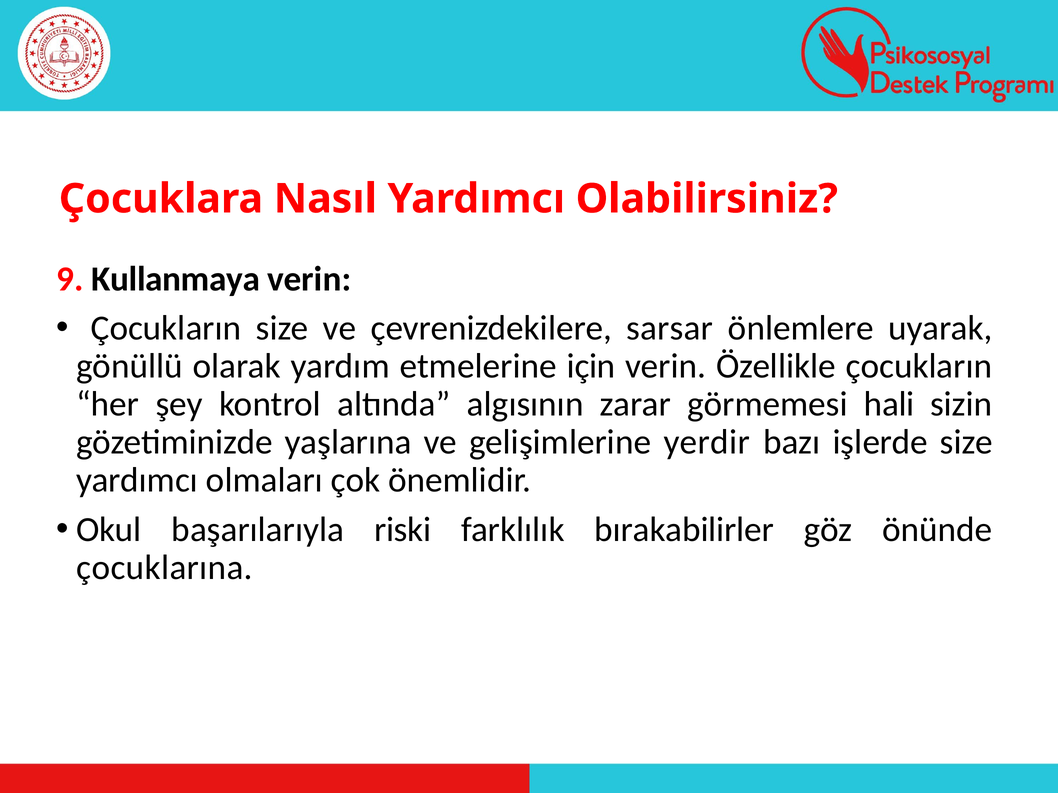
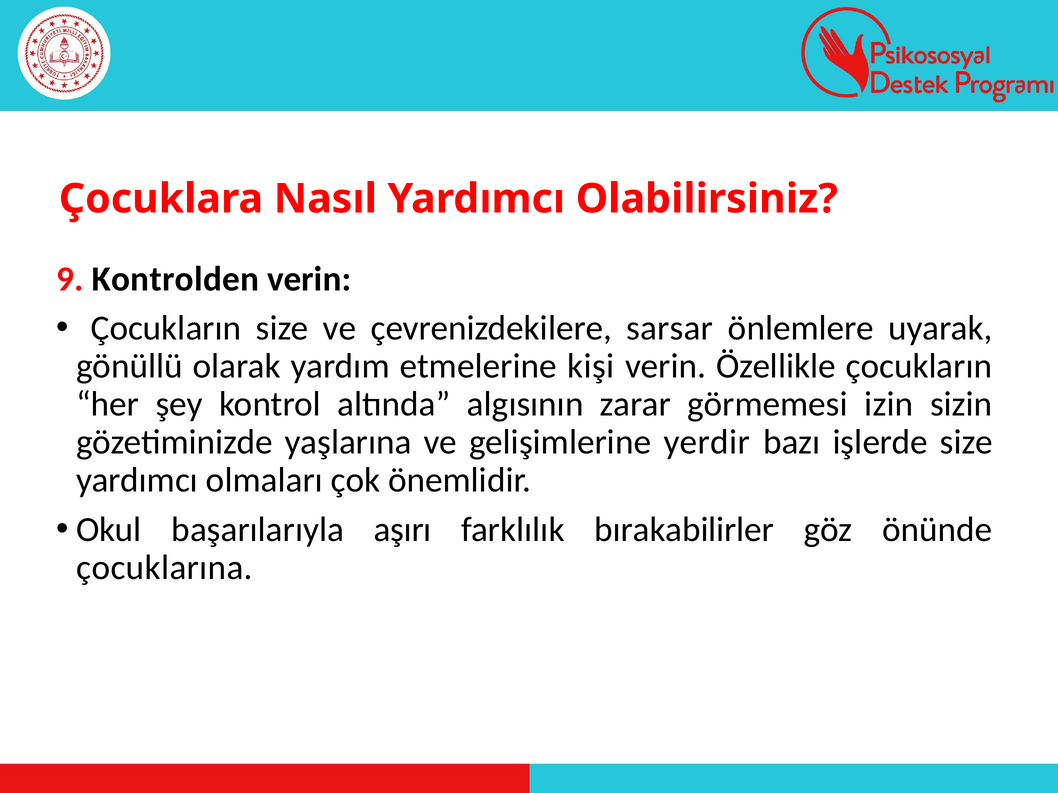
Kullanmaya: Kullanmaya -> Kontrolden (175, 279)
için: için -> kişi (591, 366)
hali: hali -> izin (889, 405)
riski: riski -> aşırı (403, 530)
